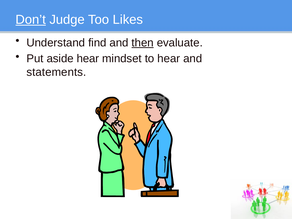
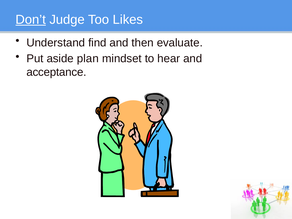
then underline: present -> none (143, 43)
aside hear: hear -> plan (88, 59)
statements: statements -> acceptance (56, 72)
